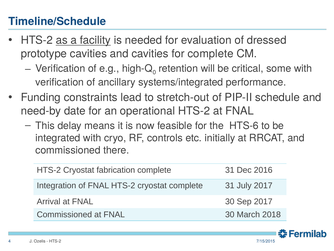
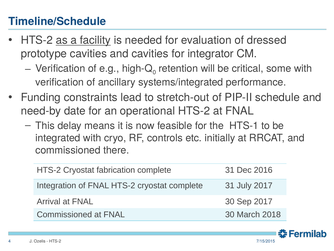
for complete: complete -> integrator (211, 53)
HTS-6: HTS-6 -> HTS-1 (244, 125)
